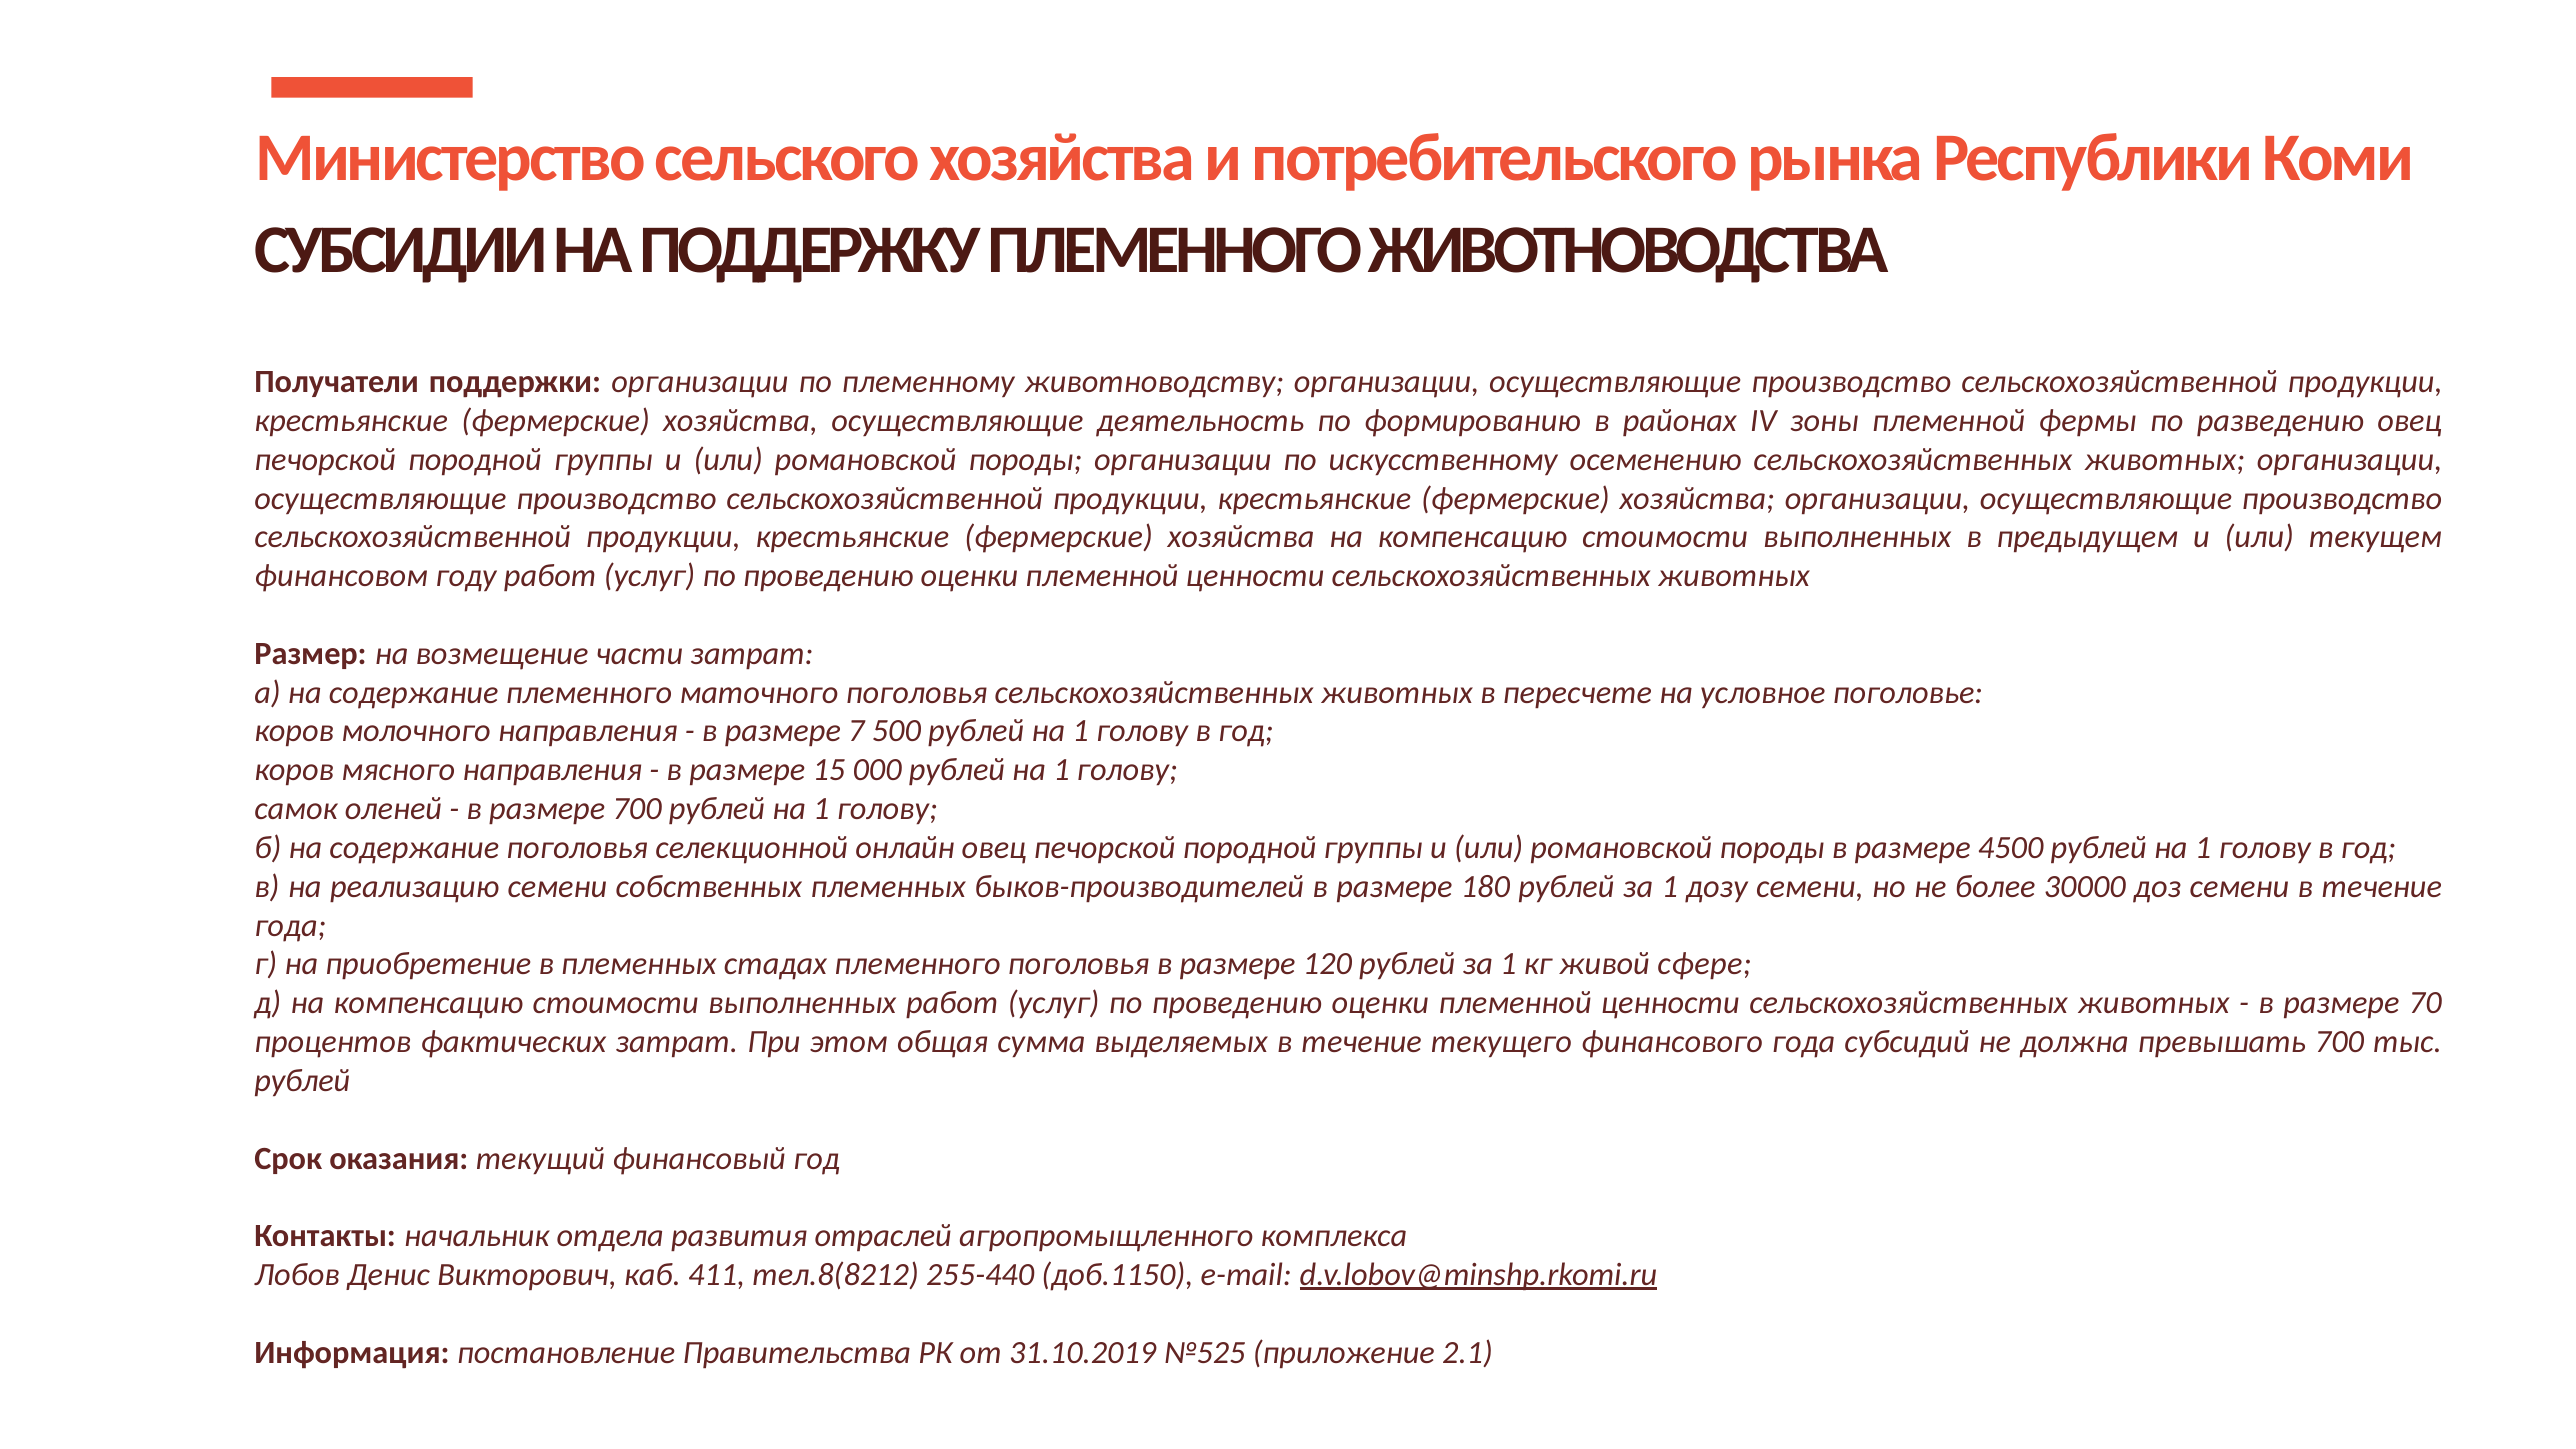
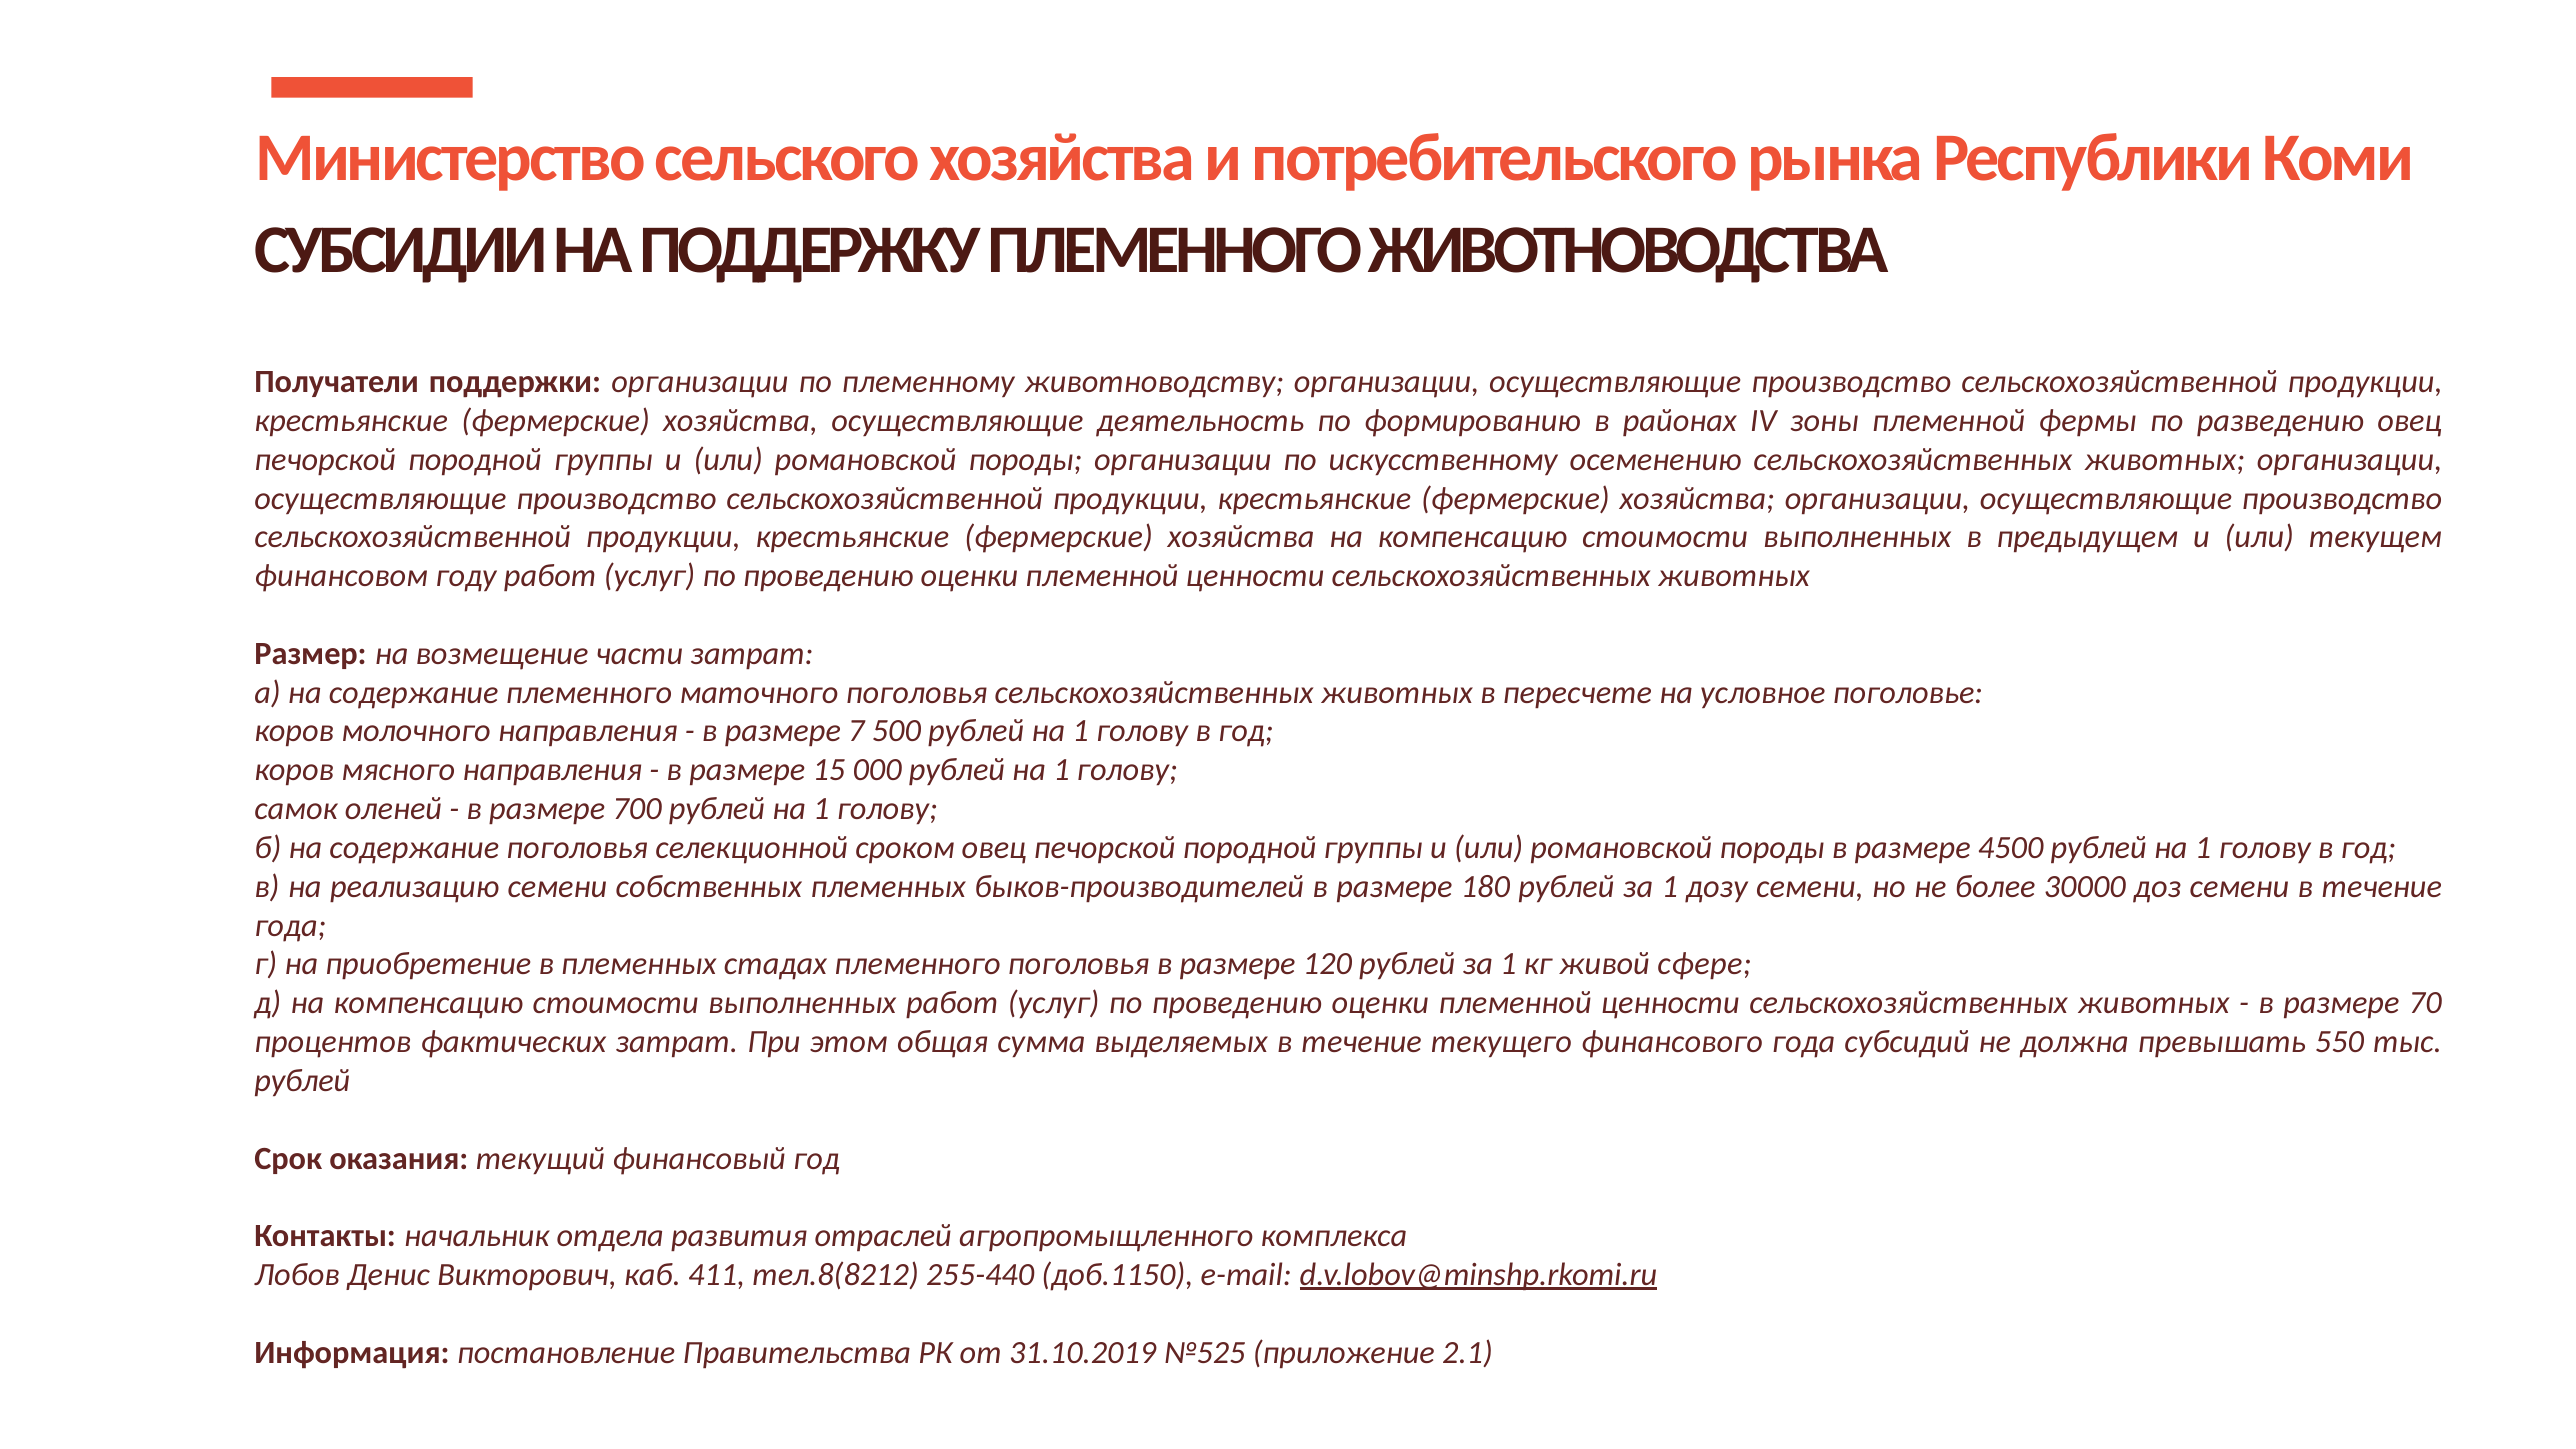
онлайн: онлайн -> сроком (905, 848)
превышать 700: 700 -> 550 (2340, 1042)
